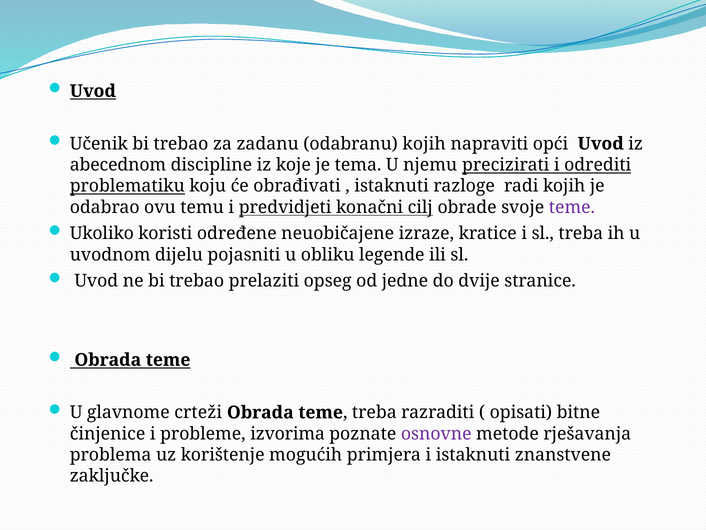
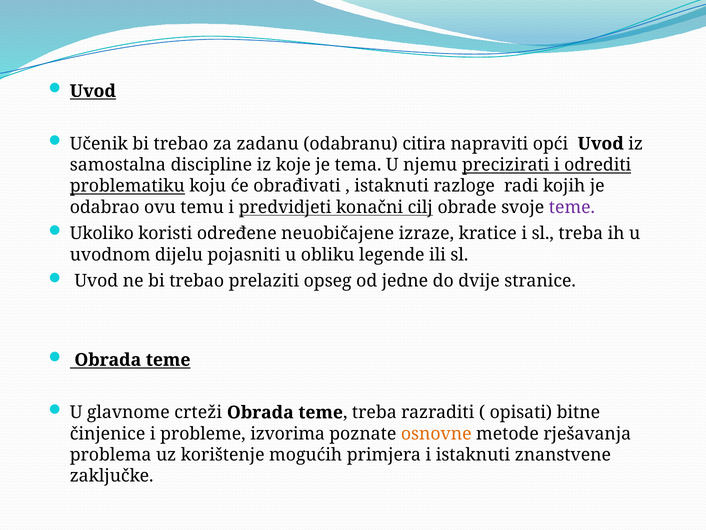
odabranu kojih: kojih -> citira (424, 144)
abecednom: abecednom -> samostalna (118, 165)
osnovne colour: purple -> orange (436, 433)
